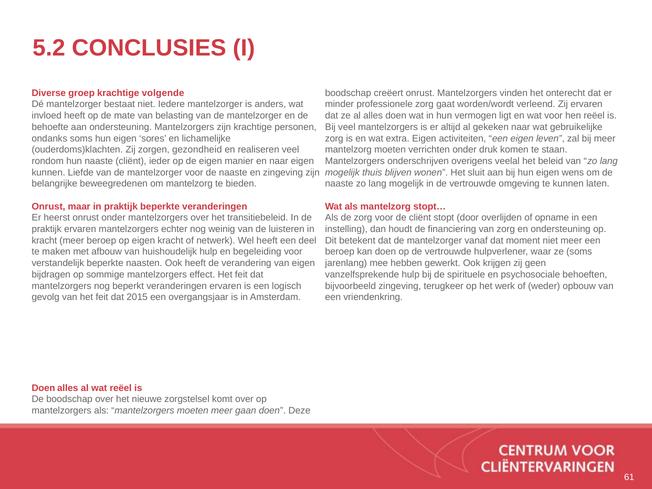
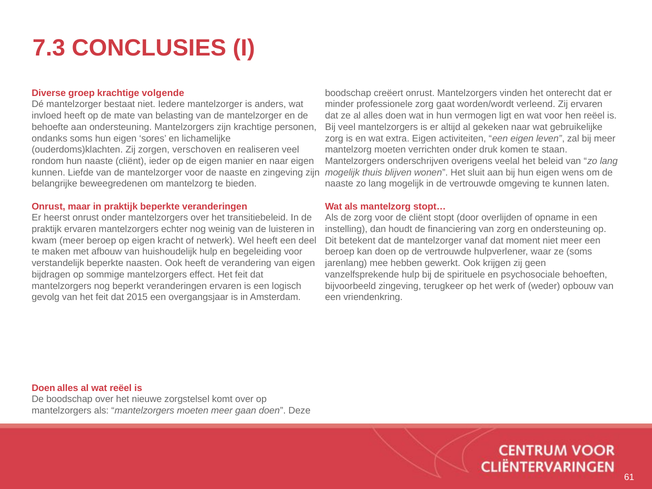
5.2: 5.2 -> 7.3 (49, 48)
gezondheid: gezondheid -> verschoven (197, 150)
kracht: kracht -> kwam (44, 240)
